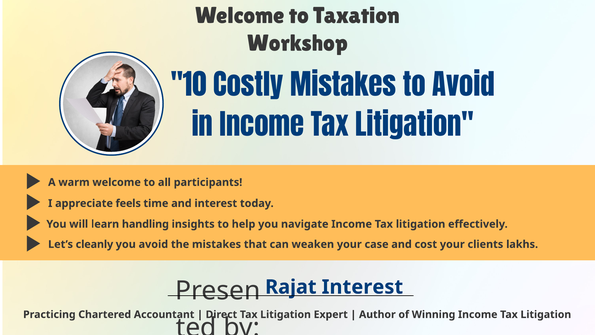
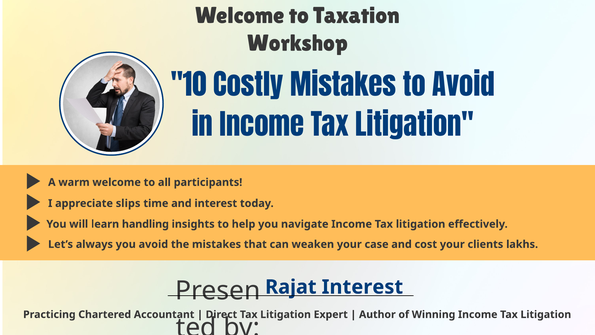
feels: feels -> slips (128, 203)
cleanly: cleanly -> always (94, 244)
